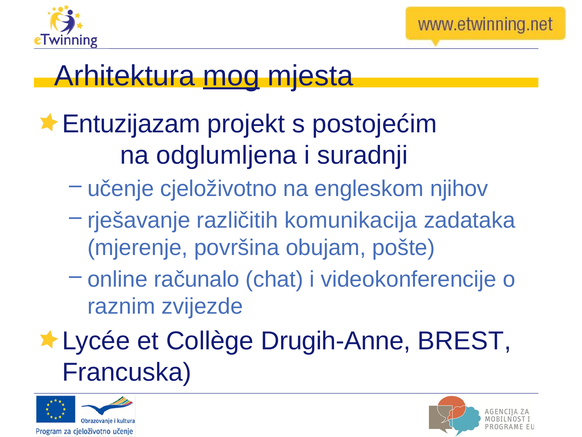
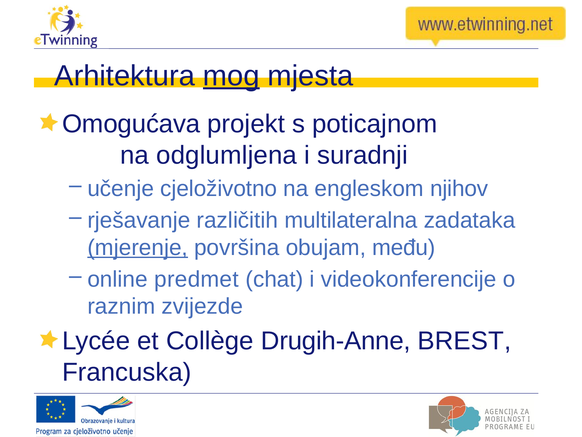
Entuzijazam: Entuzijazam -> Omogućava (131, 124)
postojećim: postojećim -> poticajnom (375, 124)
komunikacija: komunikacija -> multilateralna (351, 220)
mjerenje underline: none -> present (138, 247)
pošte: pošte -> među (404, 247)
računalo: računalo -> predmet (197, 279)
